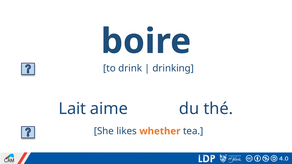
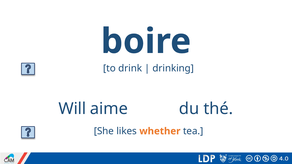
Lait: Lait -> Will (72, 109)
